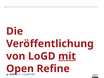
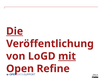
Die underline: none -> present (15, 31)
